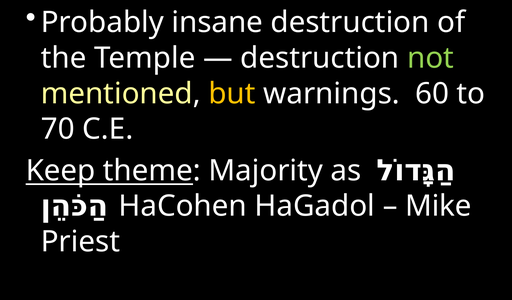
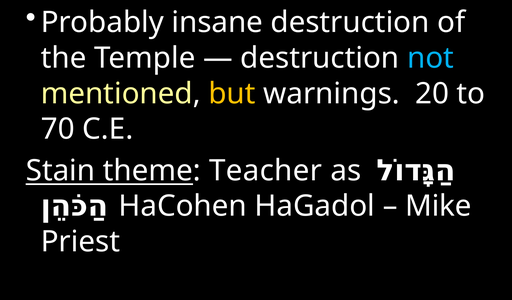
not colour: light green -> light blue (431, 58)
60: 60 -> 20 (432, 94)
Keep: Keep -> Stain (60, 171)
Majority: Majority -> Teacher (266, 171)
